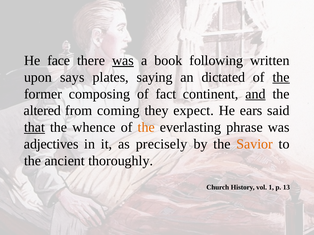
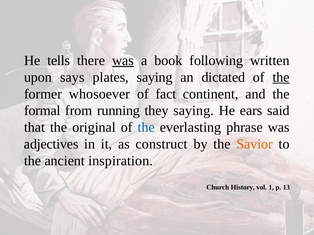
face: face -> tells (59, 61)
composing: composing -> whosoever (100, 94)
and underline: present -> none (256, 94)
altered: altered -> formal (42, 111)
coming: coming -> running (118, 111)
they expect: expect -> saying (194, 111)
that underline: present -> none (34, 128)
whence: whence -> original (94, 128)
the colour: orange -> blue (146, 128)
precisely: precisely -> construct (162, 144)
thoroughly: thoroughly -> inspiration (121, 161)
